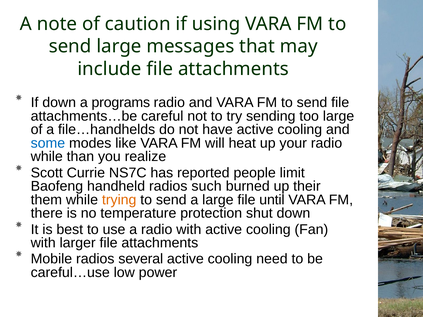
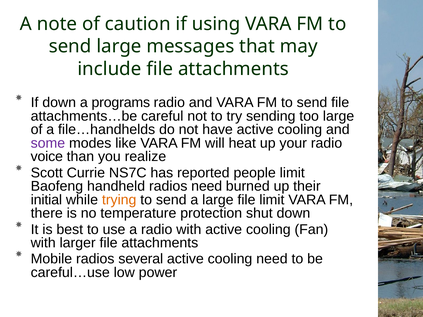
some colour: blue -> purple (48, 143)
while: while -> voice (47, 157)
radios such: such -> need (207, 186)
them: them -> initial (46, 200)
file until: until -> limit (272, 200)
